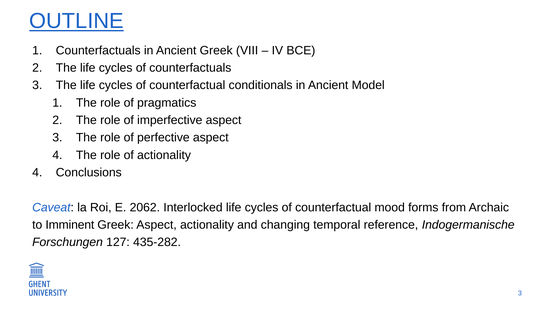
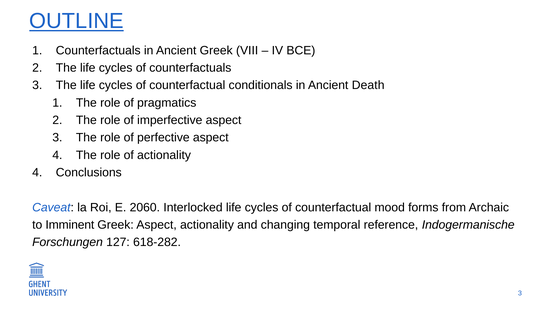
Model: Model -> Death (368, 85)
2062: 2062 -> 2060 (145, 207)
435-282: 435-282 -> 618-282 (157, 242)
